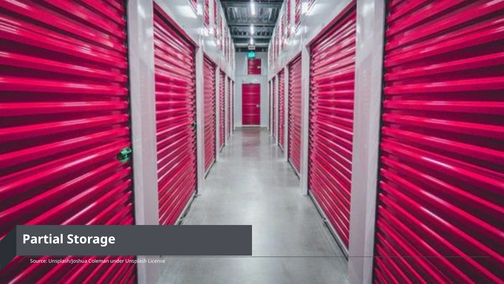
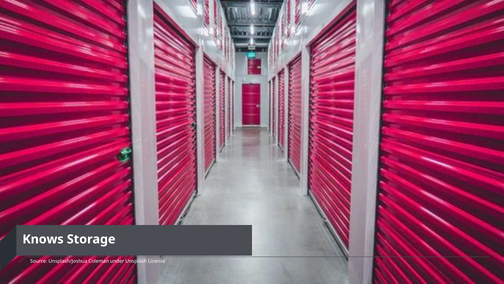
Partial: Partial -> Knows (43, 239)
